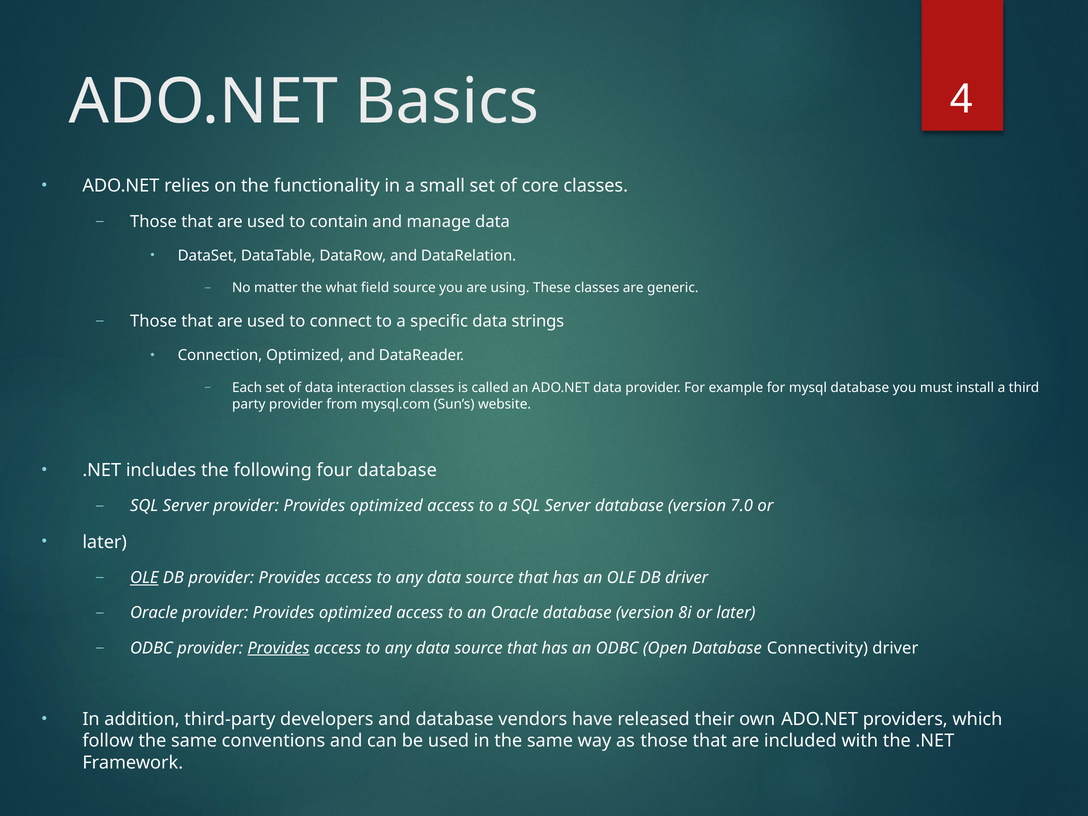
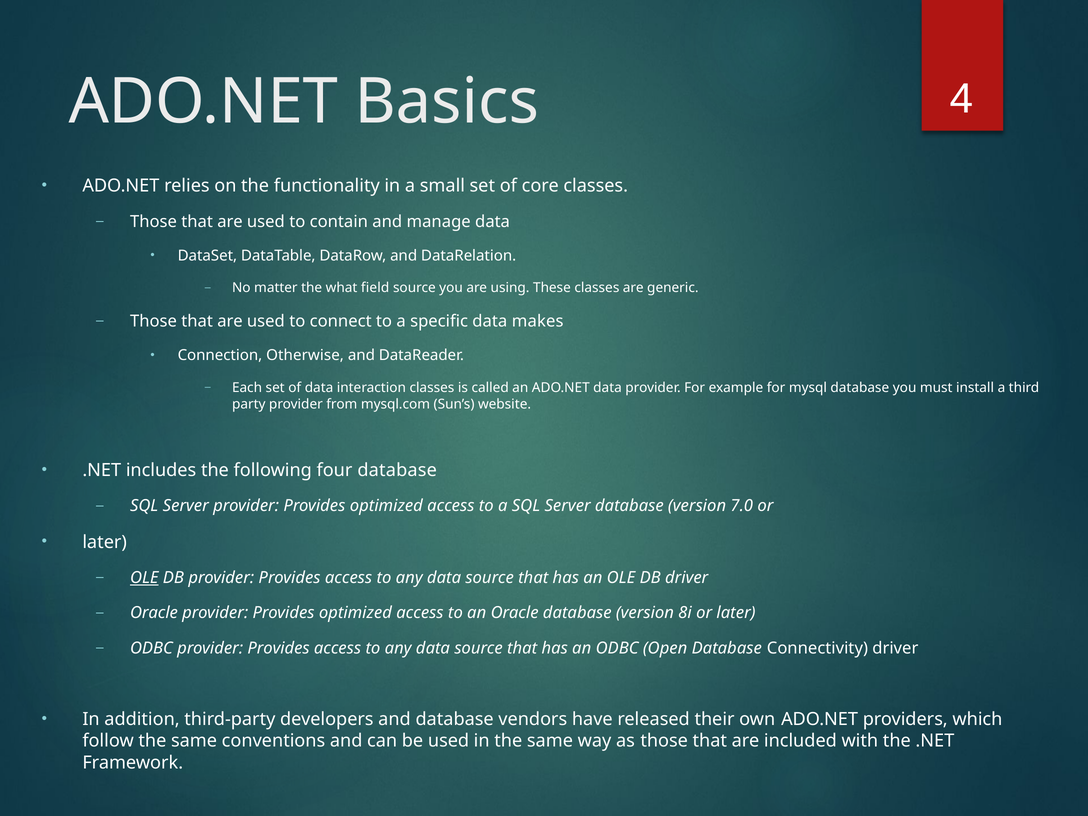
strings: strings -> makes (538, 321)
Connection Optimized: Optimized -> Otherwise (305, 355)
Provides underline: present -> none (278, 648)
